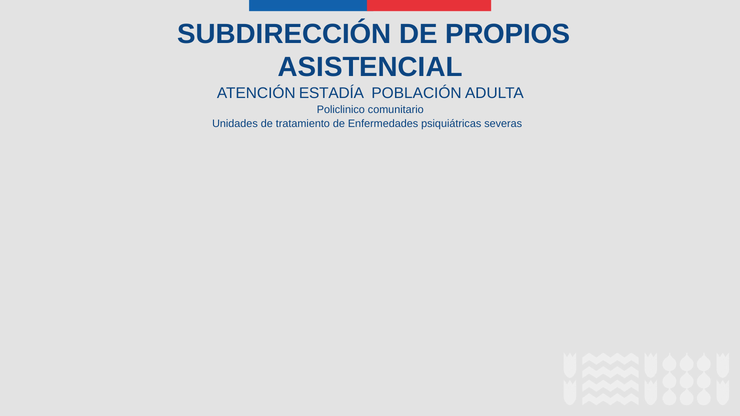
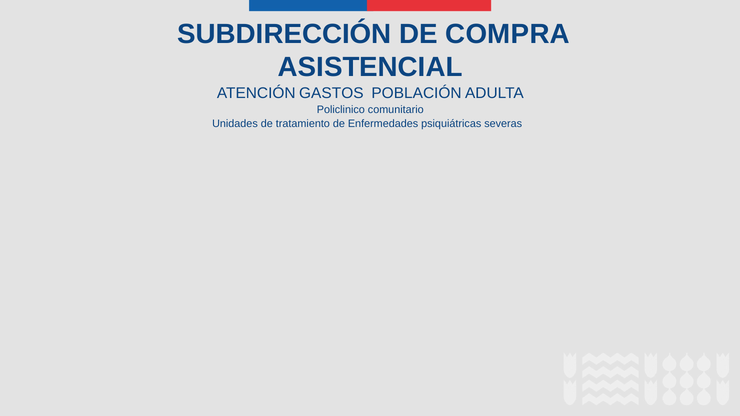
PROPIOS: PROPIOS -> COMPRA (508, 34)
ESTADÍA: ESTADÍA -> GASTOS (331, 93)
